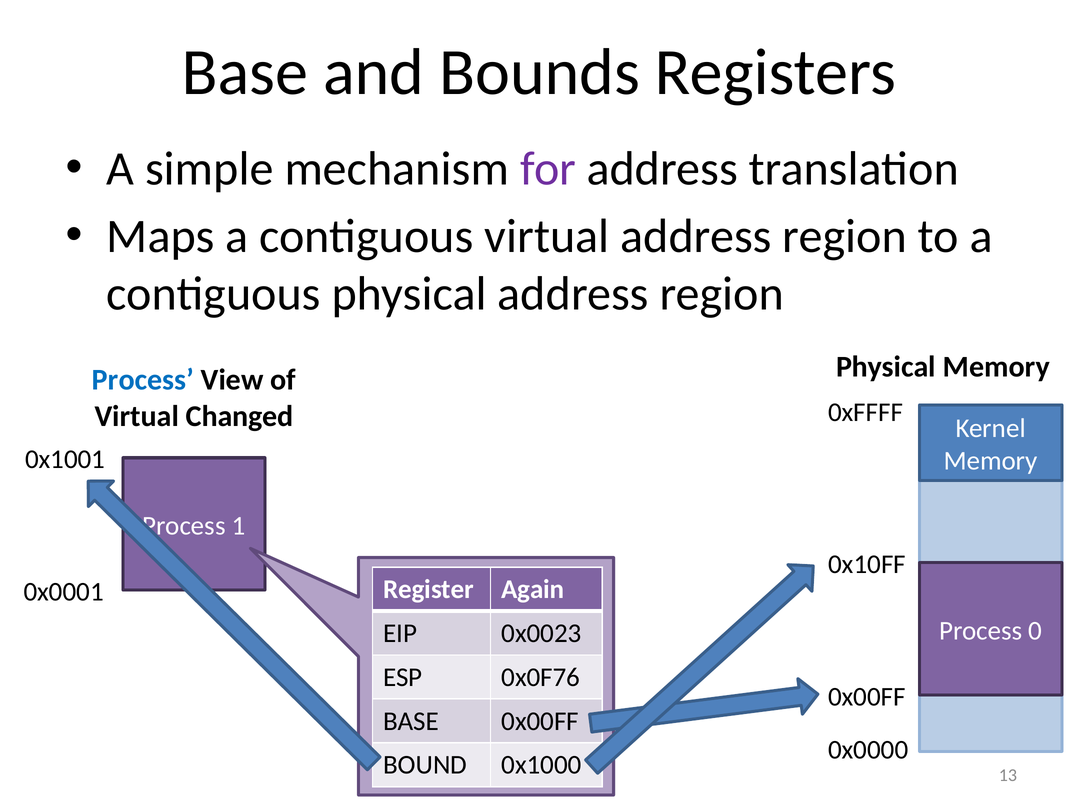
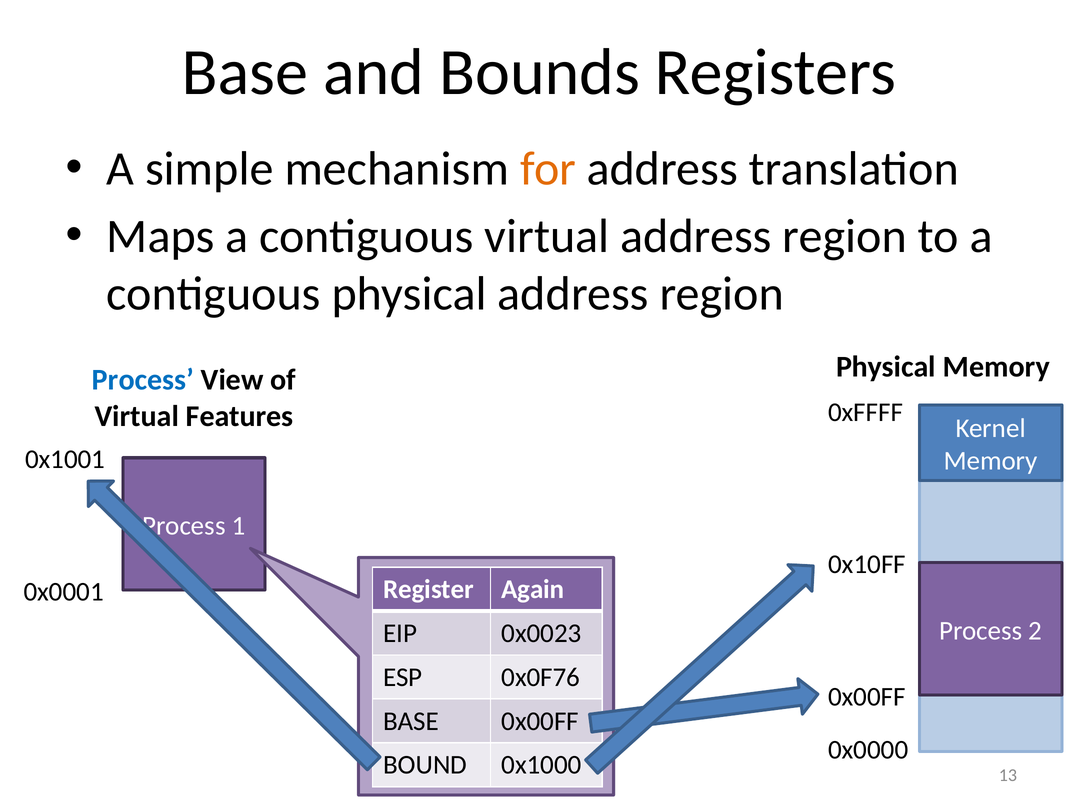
for colour: purple -> orange (548, 169)
Changed: Changed -> Features (240, 416)
0: 0 -> 2 (1035, 630)
